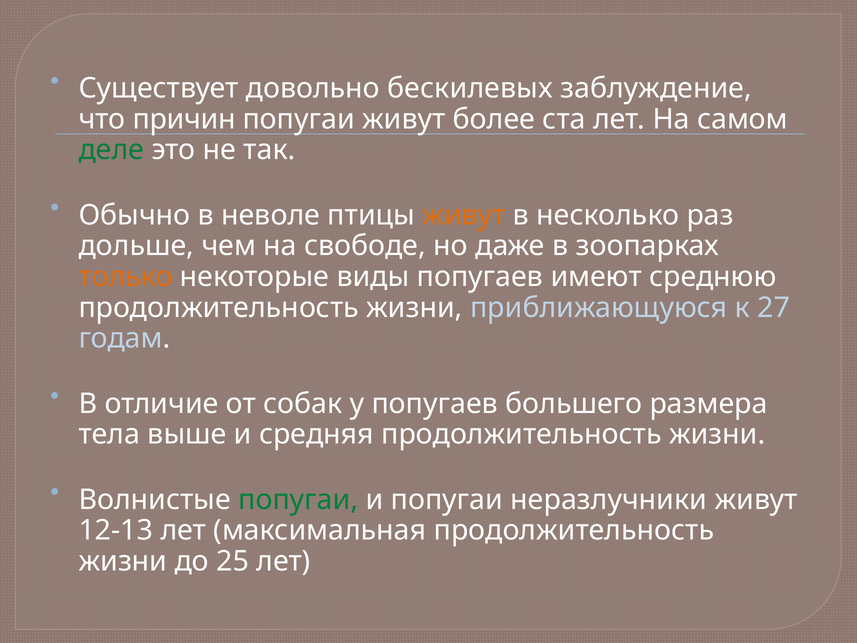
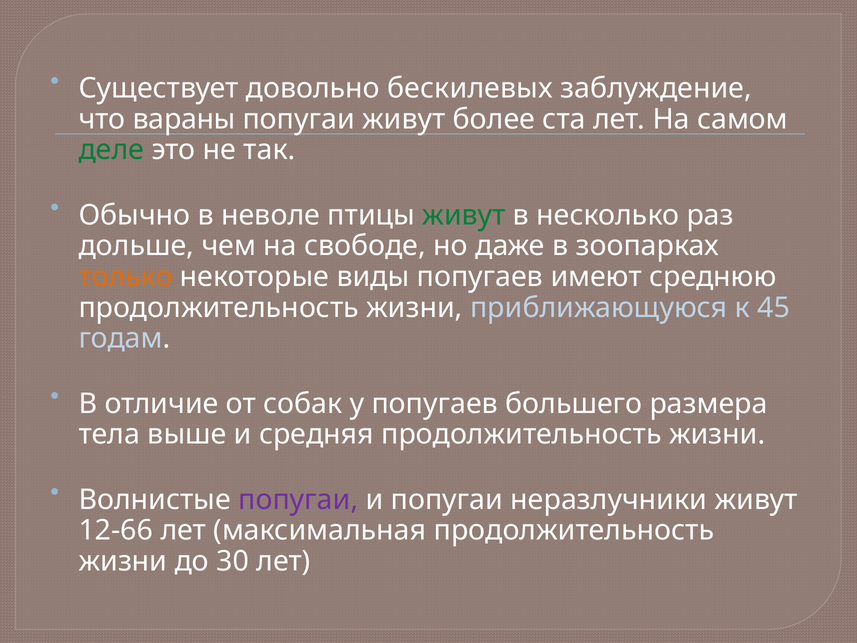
причин: причин -> вараны (184, 119)
живут colour: orange -> green (464, 215)
27: 27 -> 45 (774, 308)
попугаи colour: green -> purple (298, 500)
12-13: 12-13 -> 12-66 (116, 530)
25: 25 -> 30 (233, 561)
